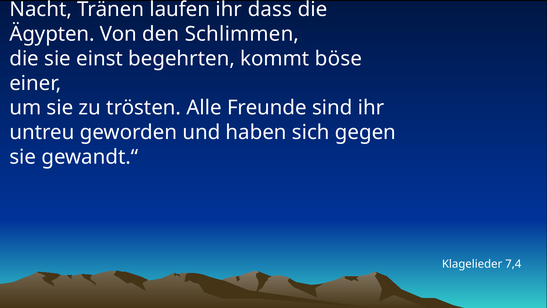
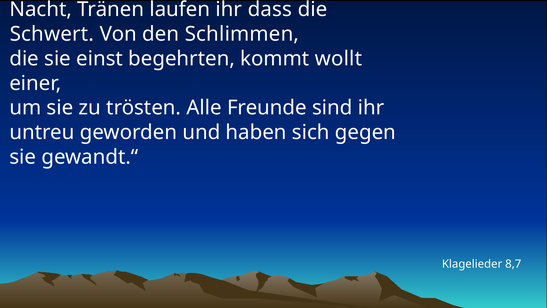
Ägypten: Ägypten -> Schwert (52, 34)
böse: böse -> wollt (339, 59)
7,4: 7,4 -> 8,7 (513, 264)
